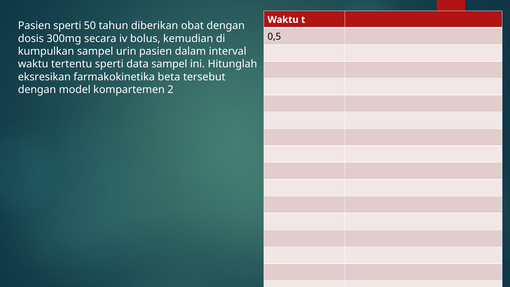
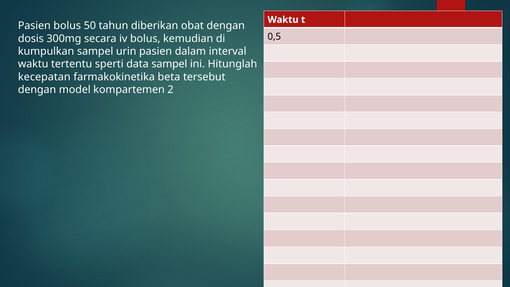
Pasien sperti: sperti -> bolus (67, 26)
eksresikan: eksresikan -> kecepatan (44, 77)
